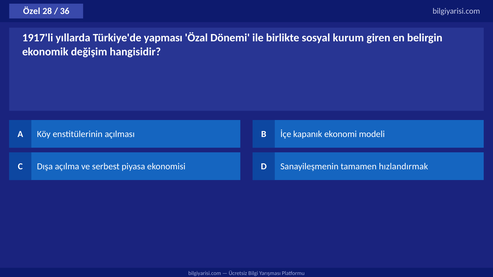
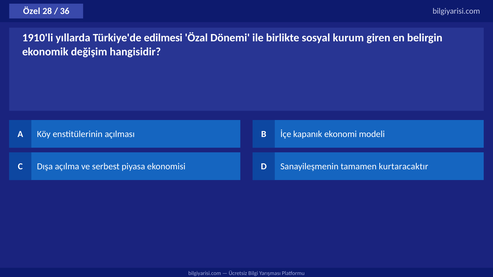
1917'li: 1917'li -> 1910'li (38, 38)
yapması: yapması -> edilmesi (163, 38)
hızlandırmak: hızlandırmak -> kurtaracaktır (403, 166)
